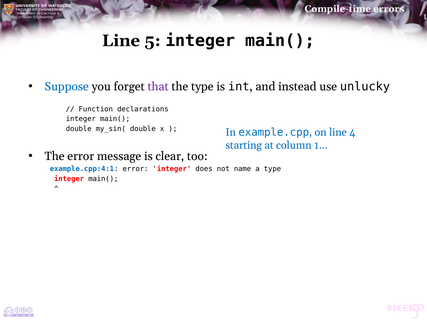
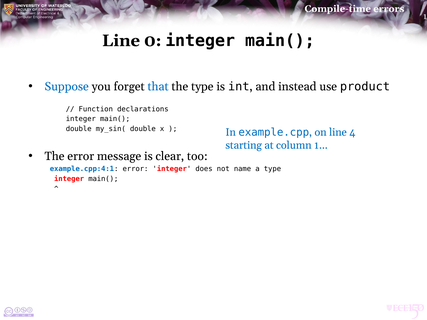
5: 5 -> 0 (153, 41)
that colour: purple -> blue (158, 87)
unlucky: unlucky -> product (365, 87)
